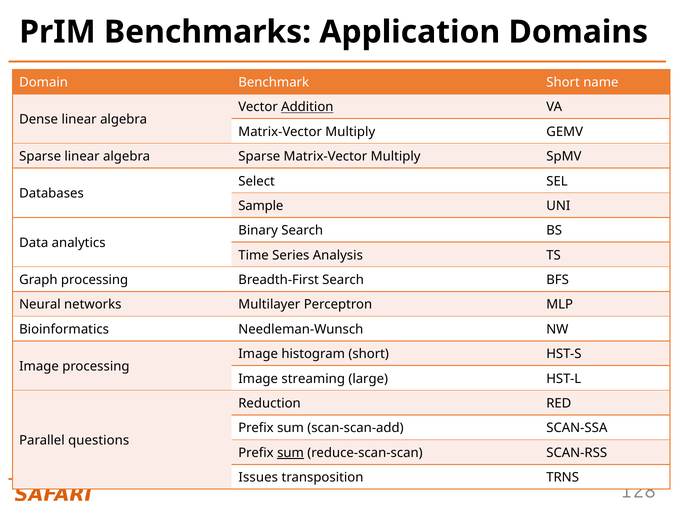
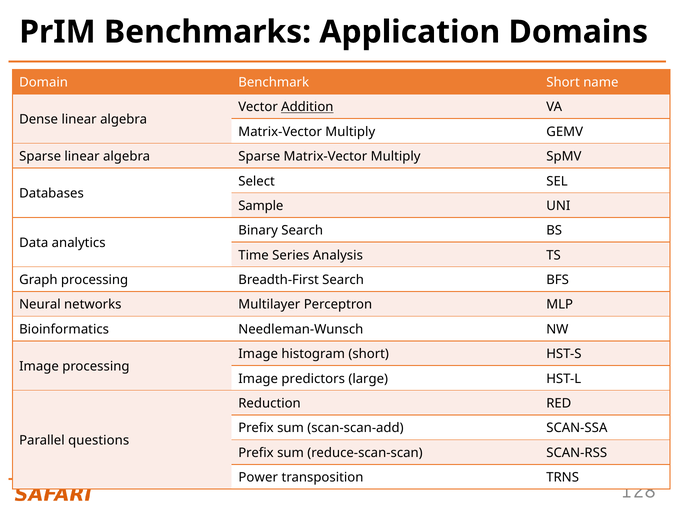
streaming: streaming -> predictors (313, 379)
sum underline: present -> none (291, 453)
Issues: Issues -> Power (258, 478)
